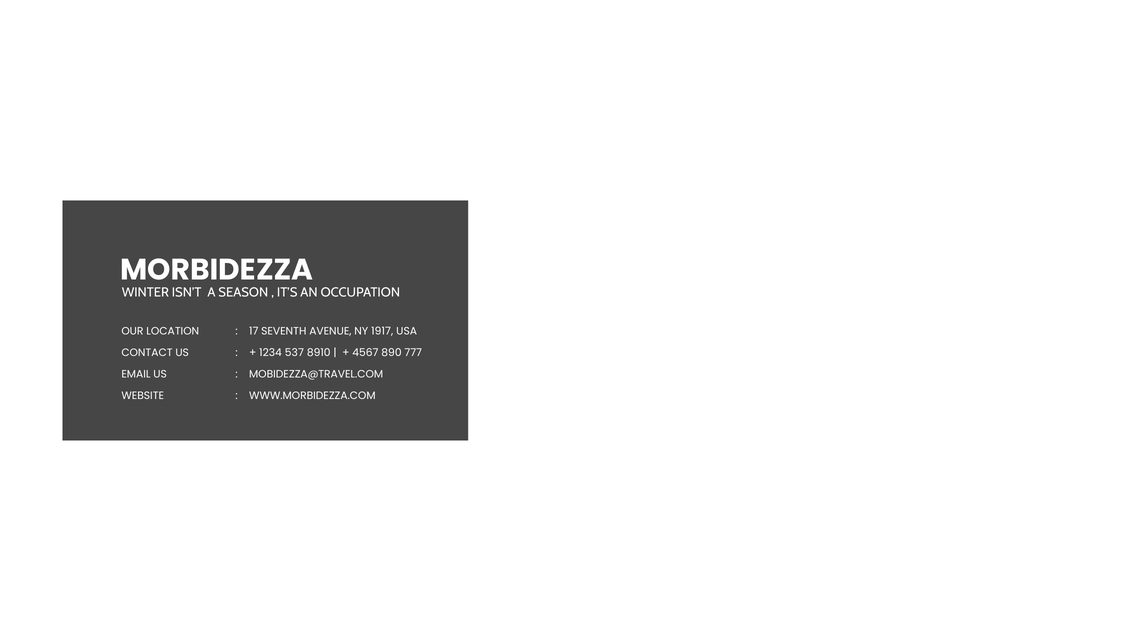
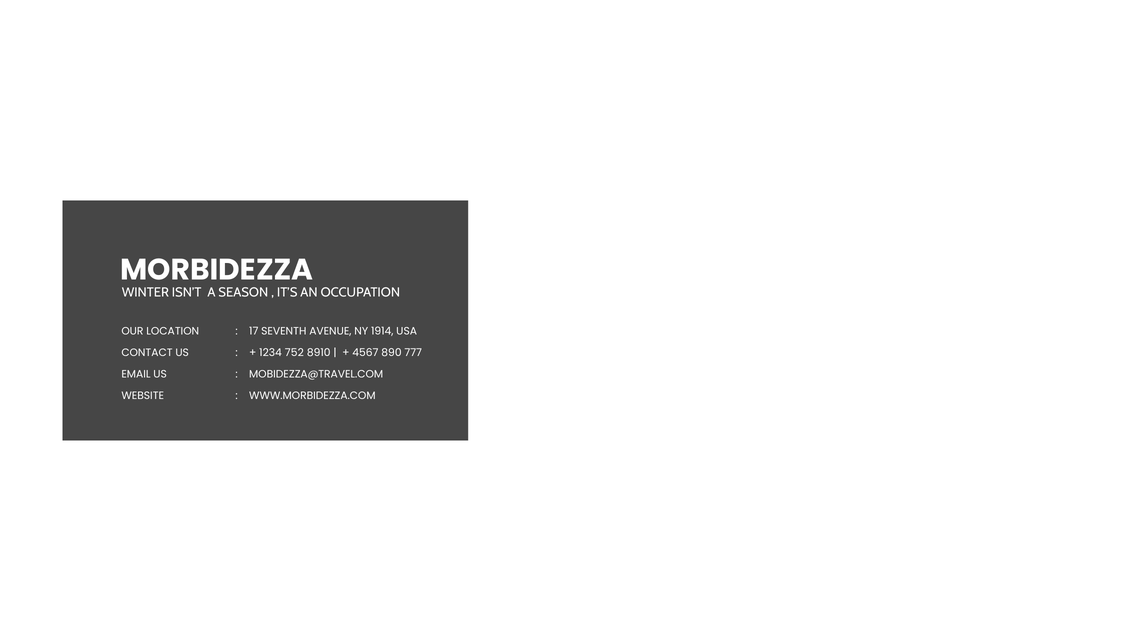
1917: 1917 -> 1914 (382, 332)
537: 537 -> 752 (294, 353)
